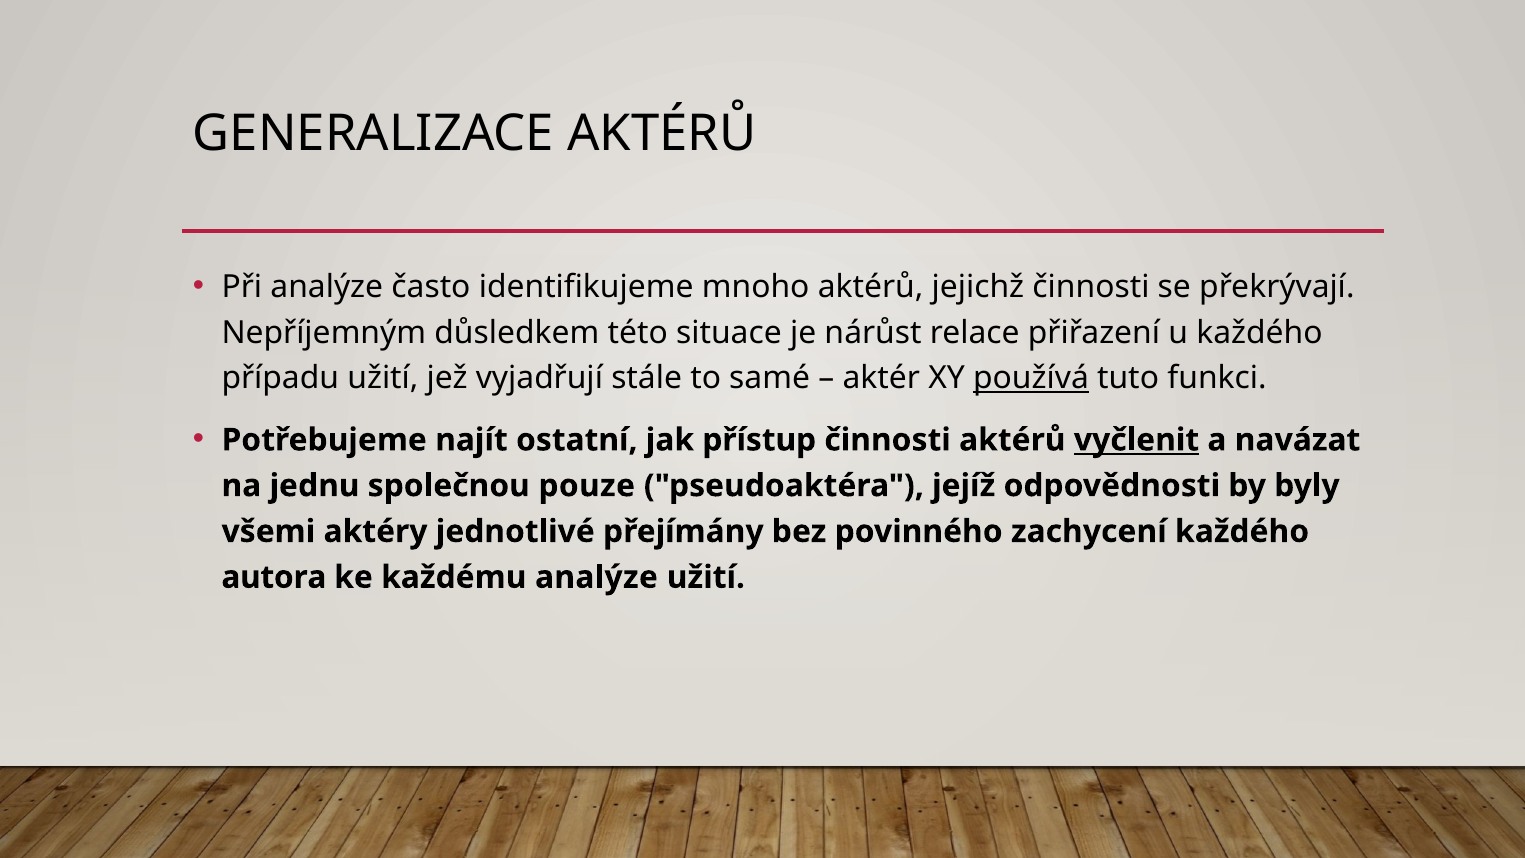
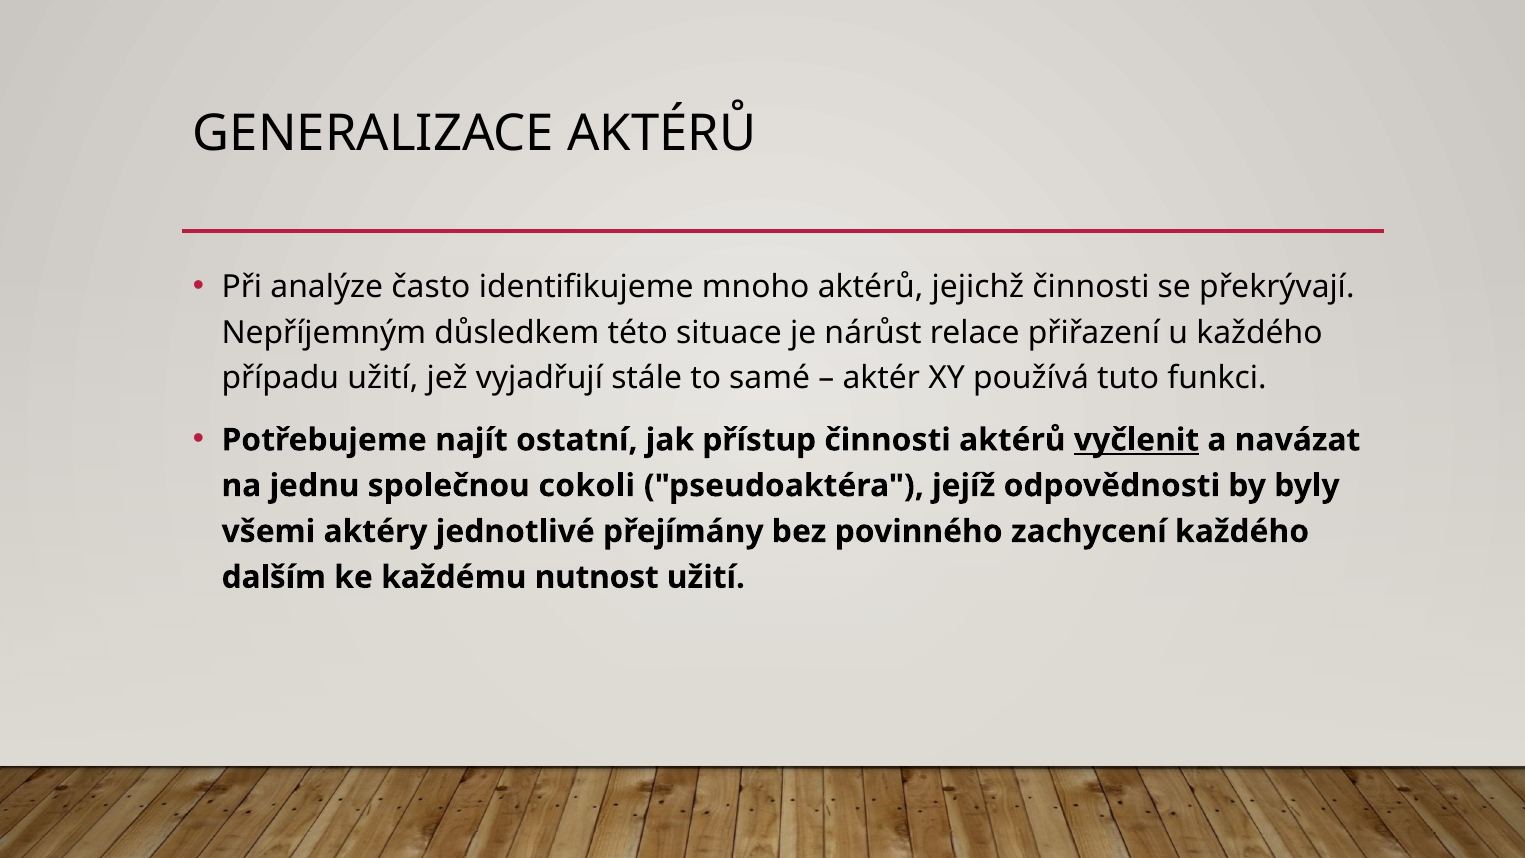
používá underline: present -> none (1031, 378)
pouze: pouze -> cokoli (587, 486)
autora: autora -> dalším (274, 577)
každému analýze: analýze -> nutnost (597, 577)
